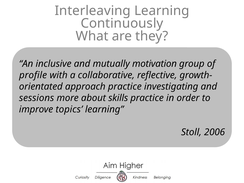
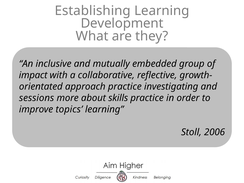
Interleaving: Interleaving -> Establishing (93, 11)
Continuously: Continuously -> Development (122, 23)
motivation: motivation -> embedded (154, 64)
profile: profile -> impact (33, 75)
